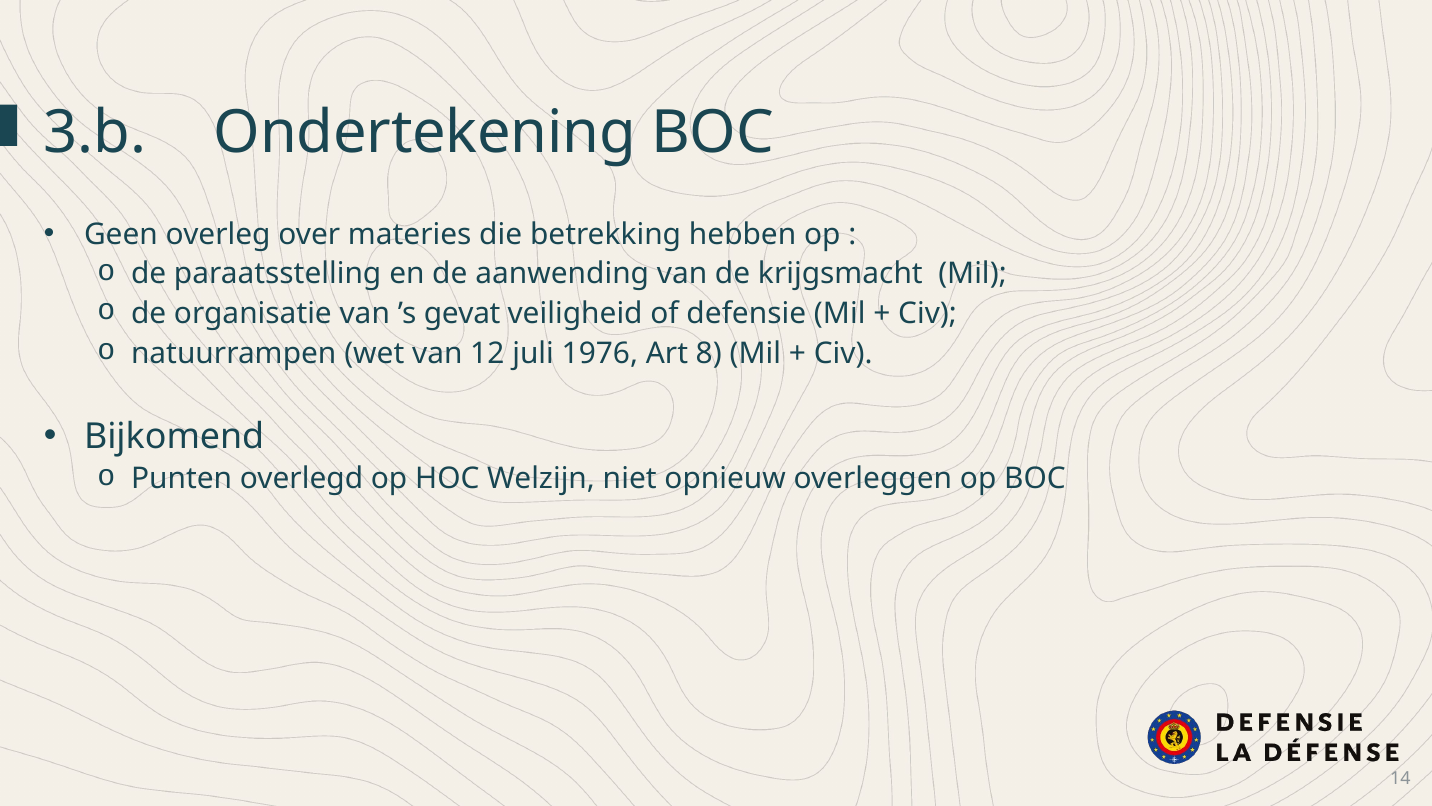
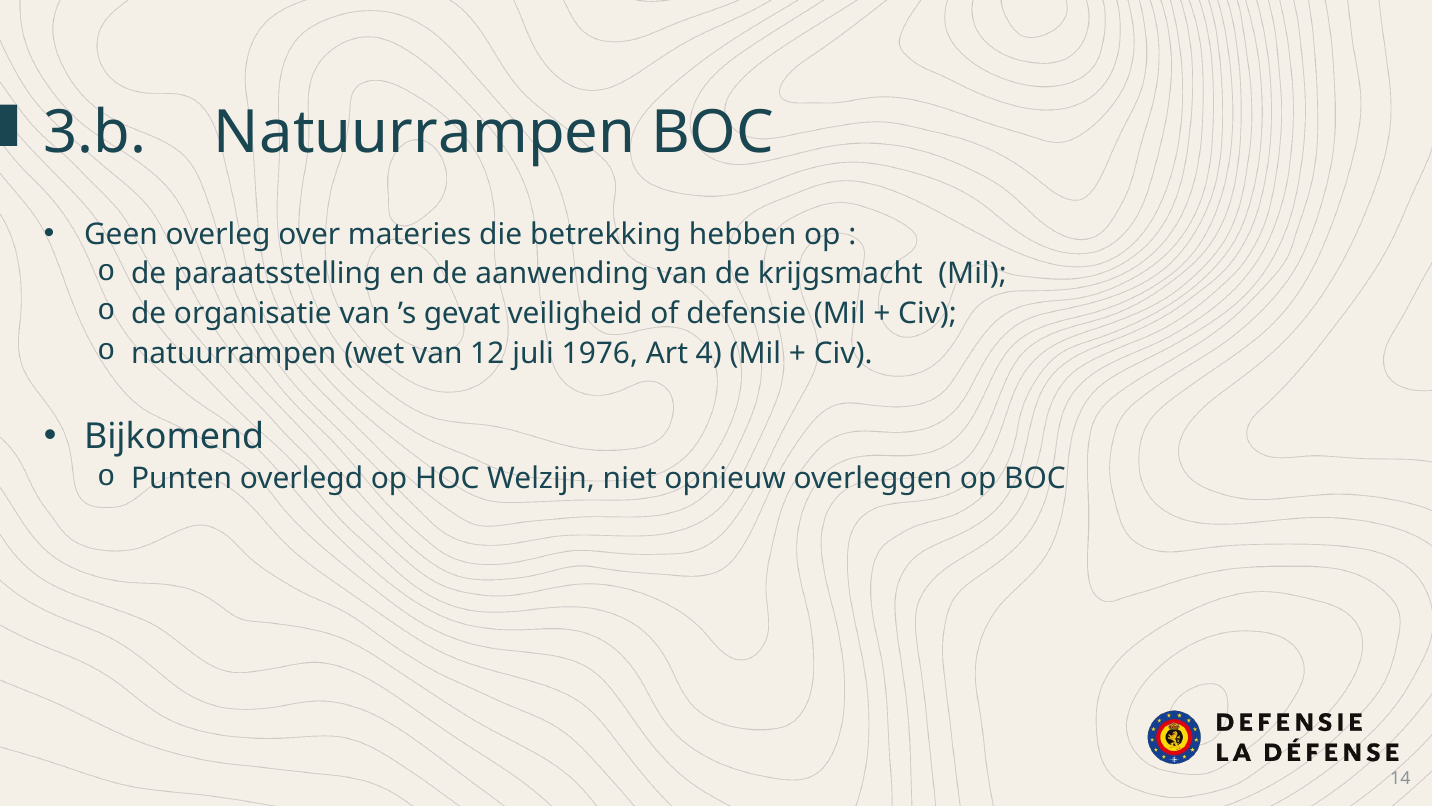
3.b Ondertekening: Ondertekening -> Natuurrampen (425, 133)
8: 8 -> 4 (709, 353)
